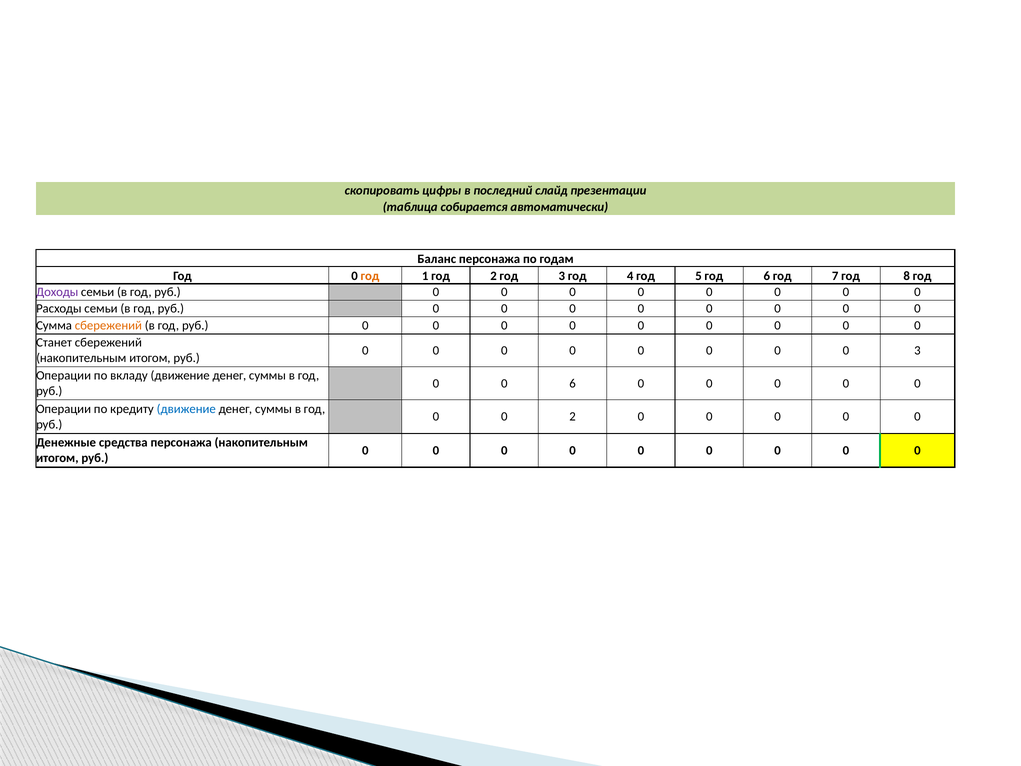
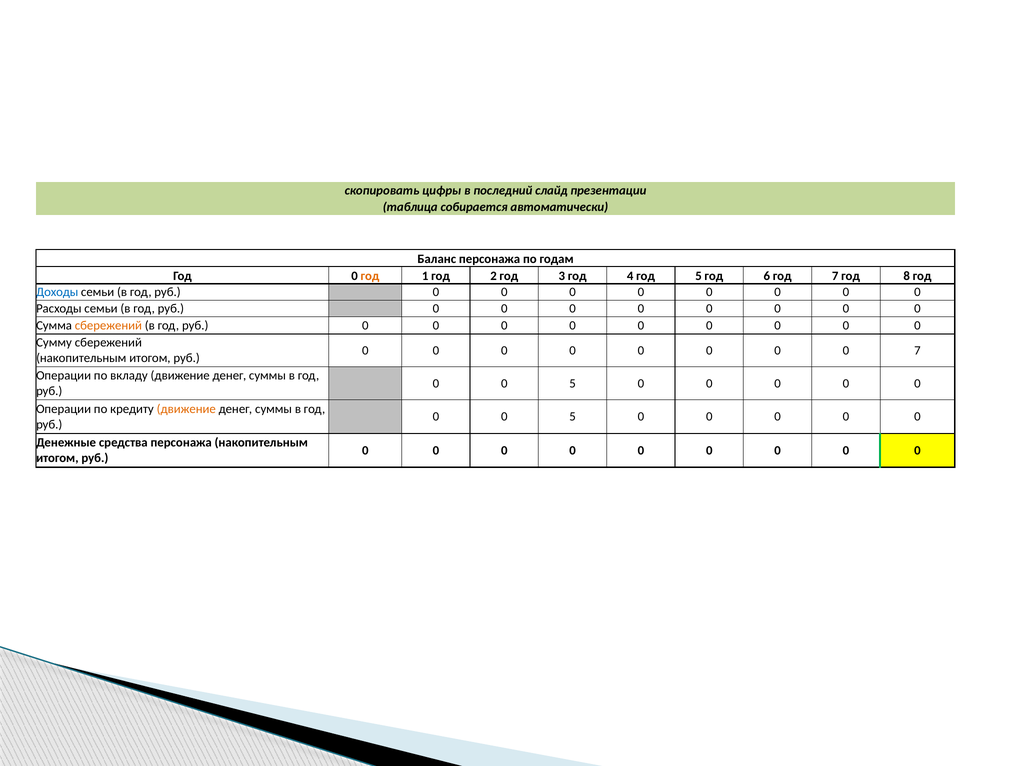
Доходы colour: purple -> blue (57, 292)
Станет: Станет -> Сумму (54, 343)
0 3: 3 -> 7 (917, 350)
6: 6 -> 5 (573, 383)
движение colour: blue -> orange (186, 409)
2: 2 -> 5 (573, 417)
